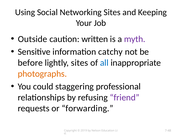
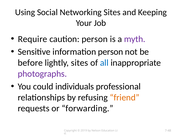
Outside: Outside -> Require (33, 39)
caution written: written -> person (95, 39)
information catchy: catchy -> person (111, 52)
photographs colour: orange -> purple (42, 73)
staggering: staggering -> individuals (75, 86)
friend colour: purple -> orange (125, 97)
